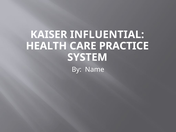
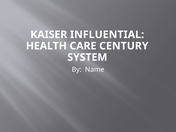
PRACTICE: PRACTICE -> CENTURY (124, 46)
